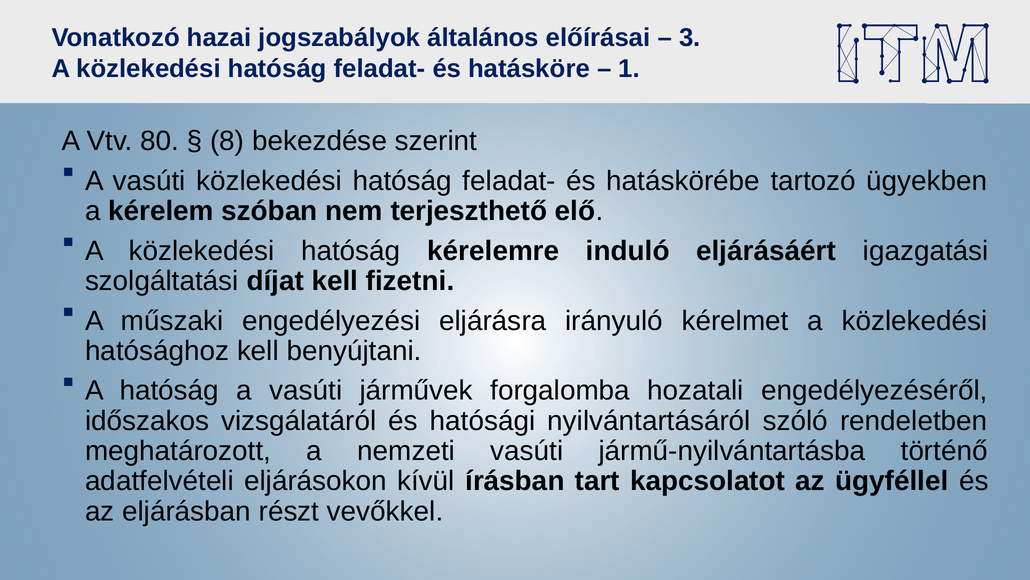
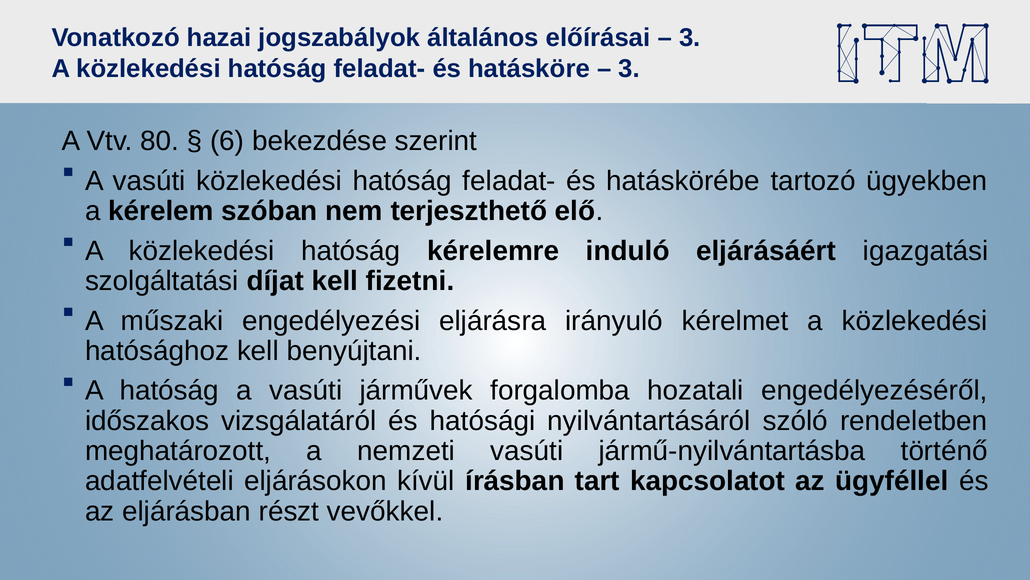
1: 1 -> 3 (629, 69)
8: 8 -> 6 (227, 141)
